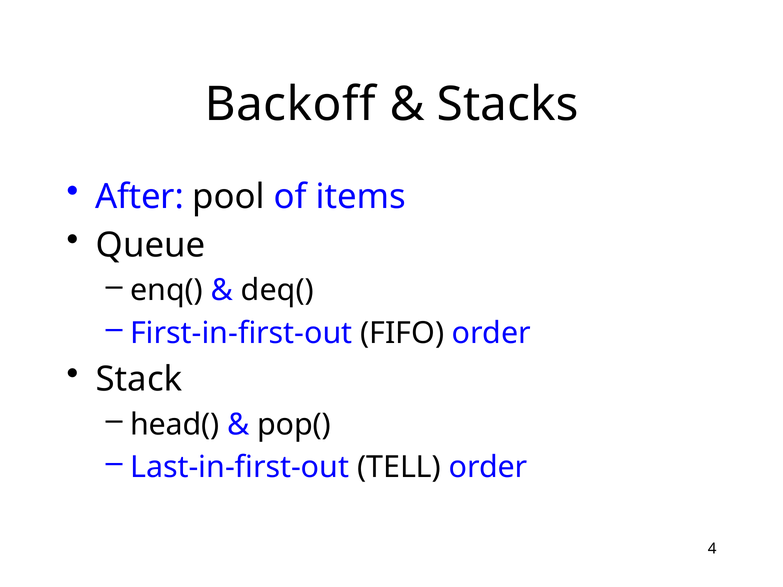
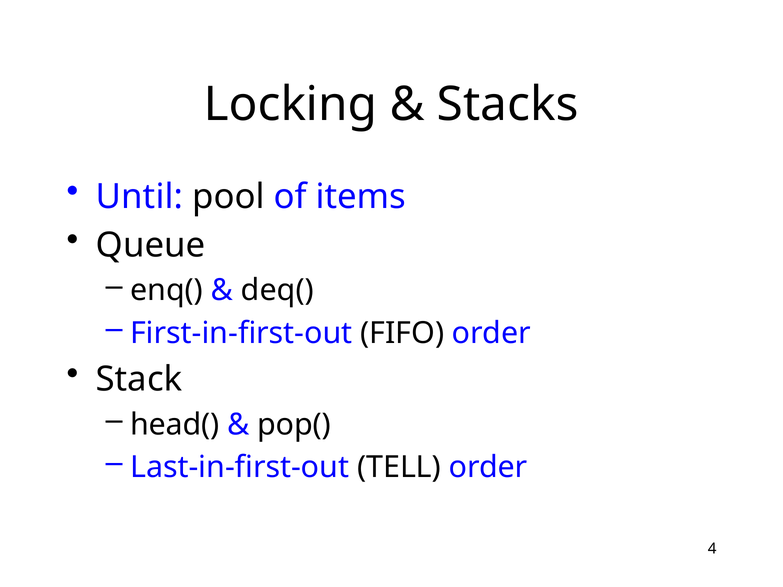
Backoff: Backoff -> Locking (290, 104)
After: After -> Until (139, 197)
